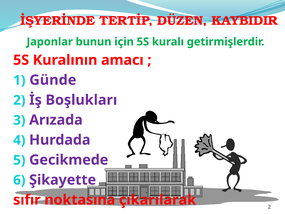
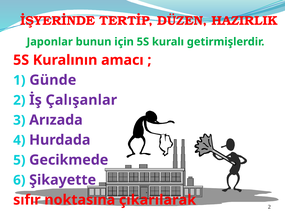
KAYBIDIR: KAYBIDIR -> HAZIRLIK (245, 21)
Boşlukları: Boşlukları -> Çalışanlar (81, 100)
